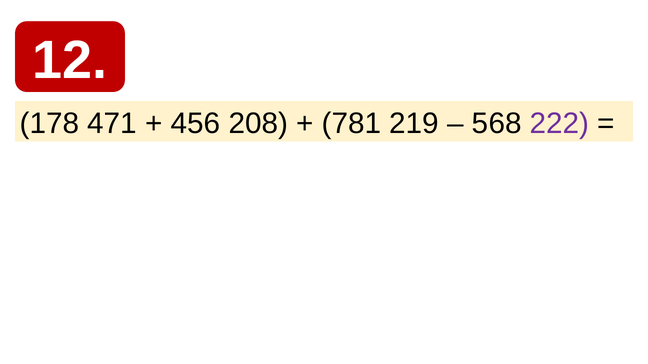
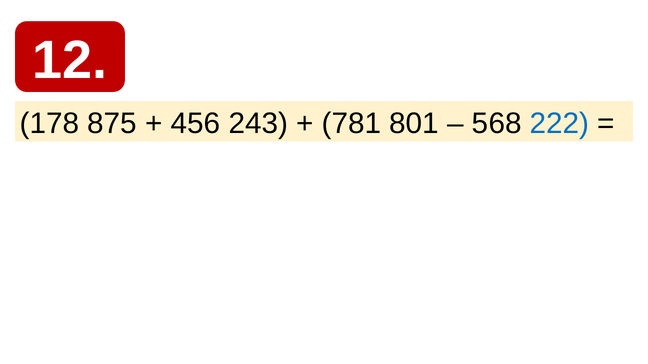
471: 471 -> 875 (112, 123)
208: 208 -> 243 (258, 123)
219: 219 -> 801 (414, 123)
222 colour: purple -> blue (559, 123)
